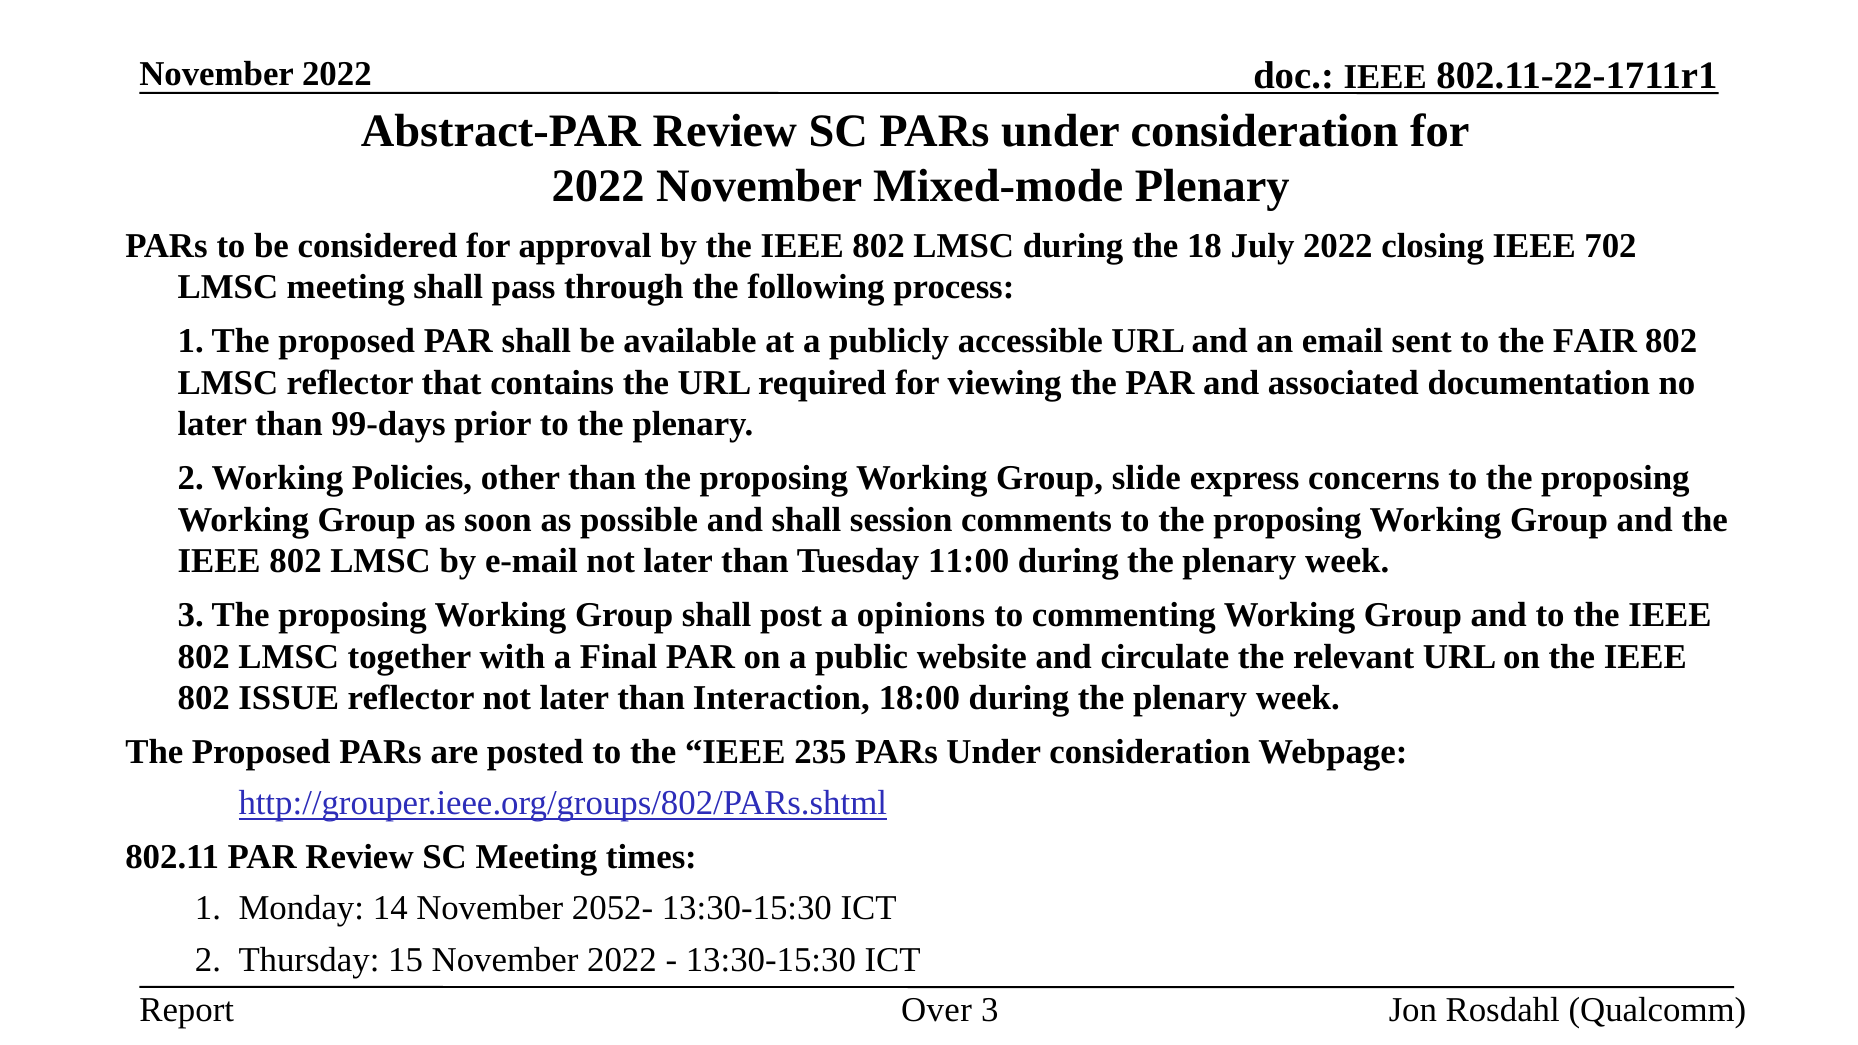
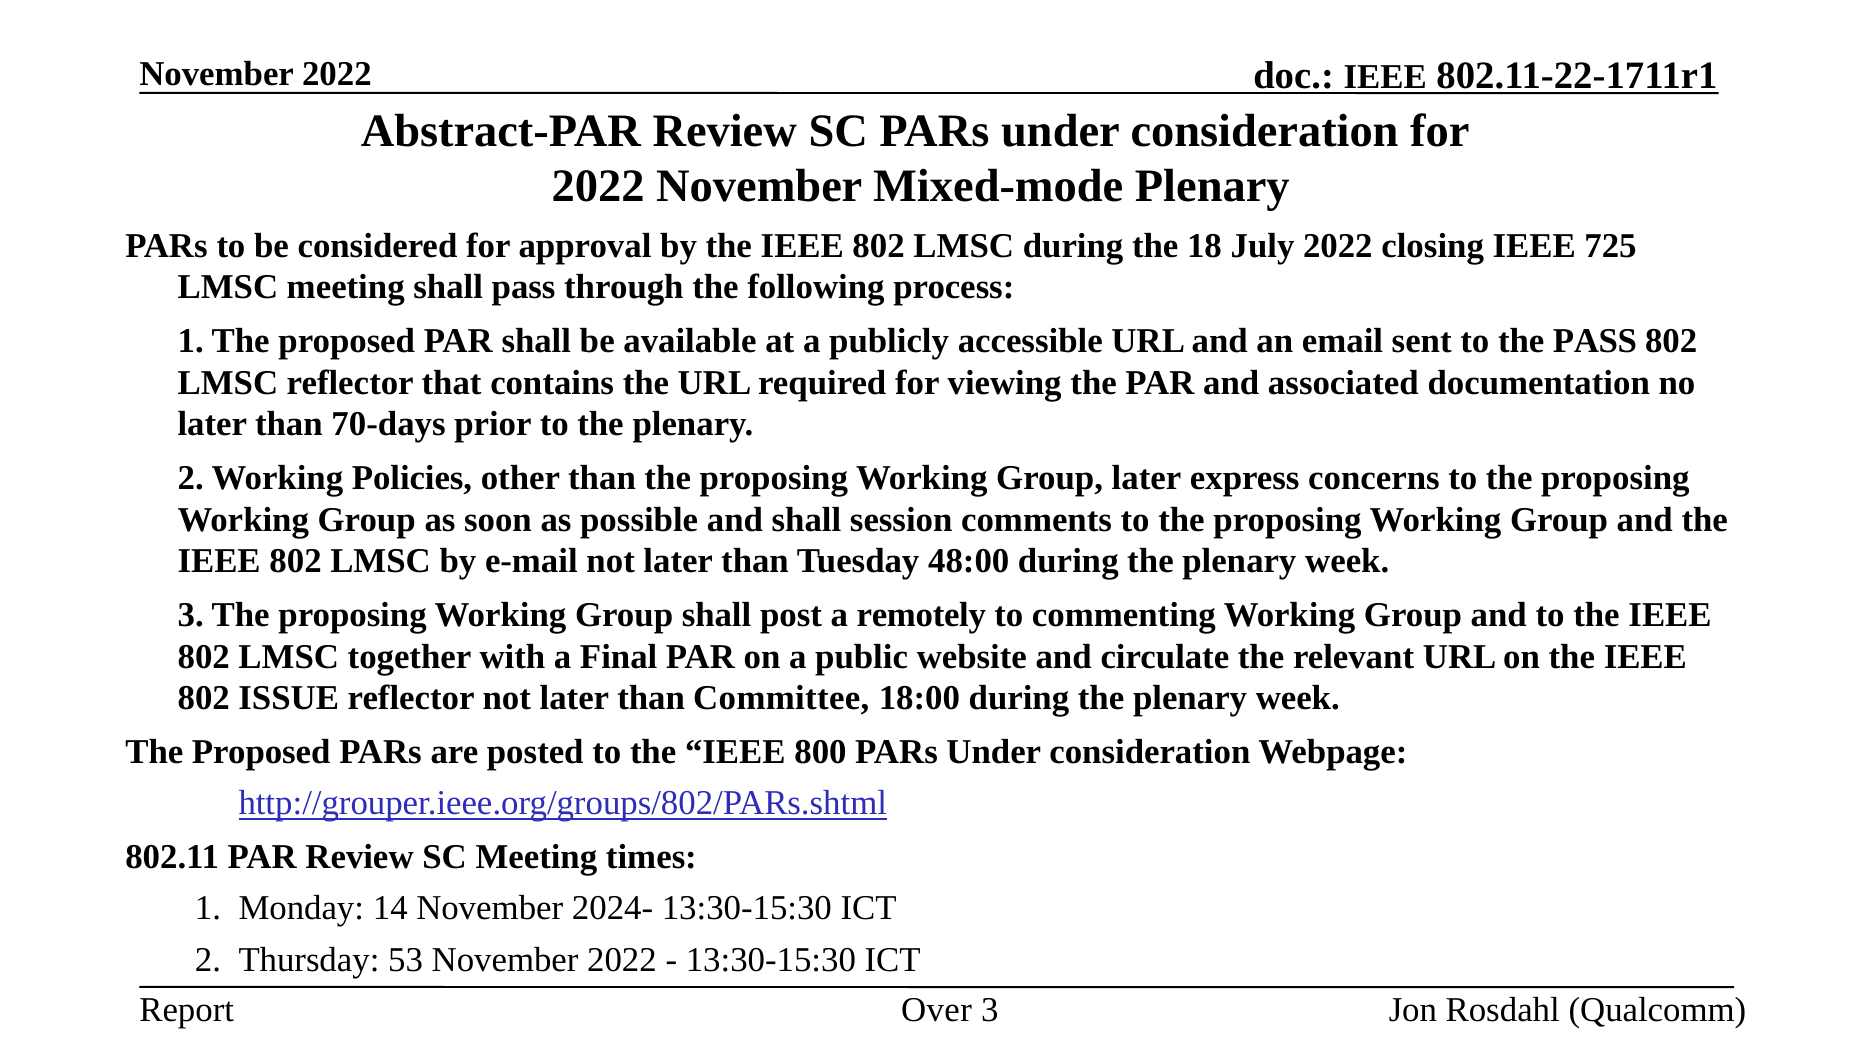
702: 702 -> 725 (1611, 246)
the FAIR: FAIR -> PASS (1595, 341)
99-days: 99-days -> 70-days (389, 424)
Group slide: slide -> later (1146, 478)
11:00: 11:00 -> 48:00 (969, 562)
opinions: opinions -> remotely (921, 615)
Interaction: Interaction -> Committee (781, 699)
235: 235 -> 800 (821, 752)
2052-: 2052- -> 2024- (613, 908)
15: 15 -> 53 (406, 960)
